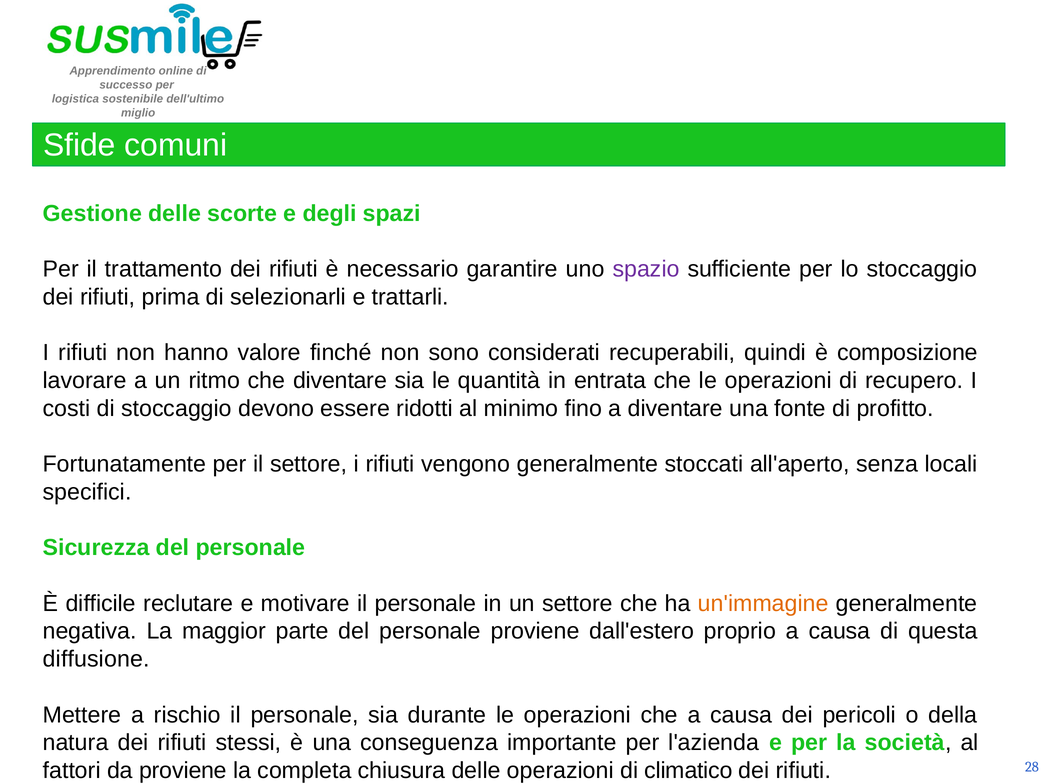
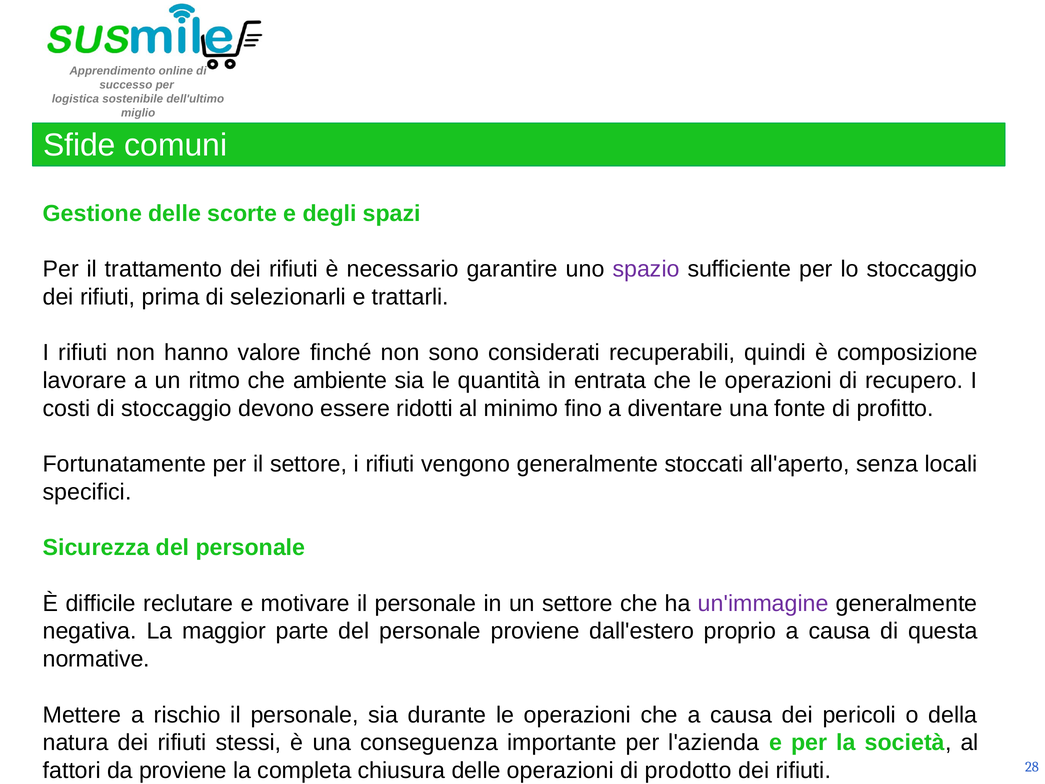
che diventare: diventare -> ambiente (340, 380)
un'immagine colour: orange -> purple (763, 603)
diffusione: diffusione -> normative (96, 659)
climatico: climatico -> prodotto (688, 770)
